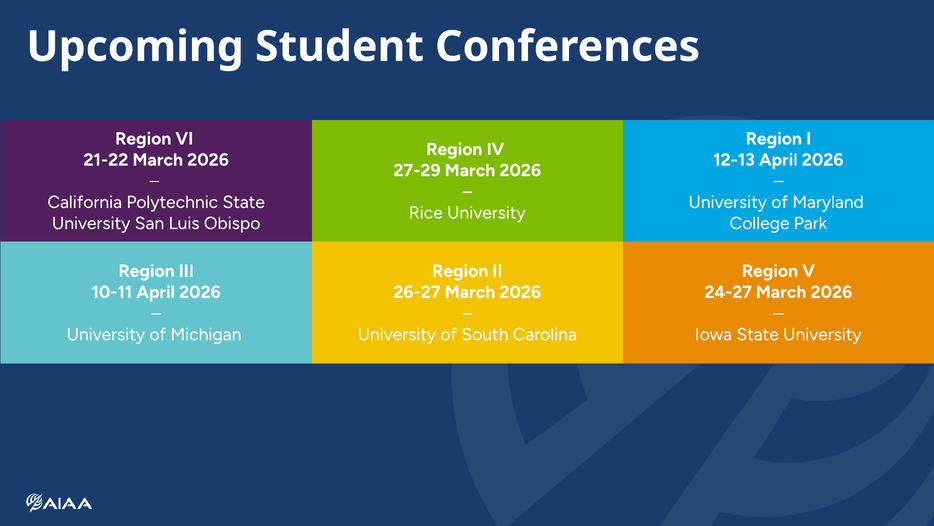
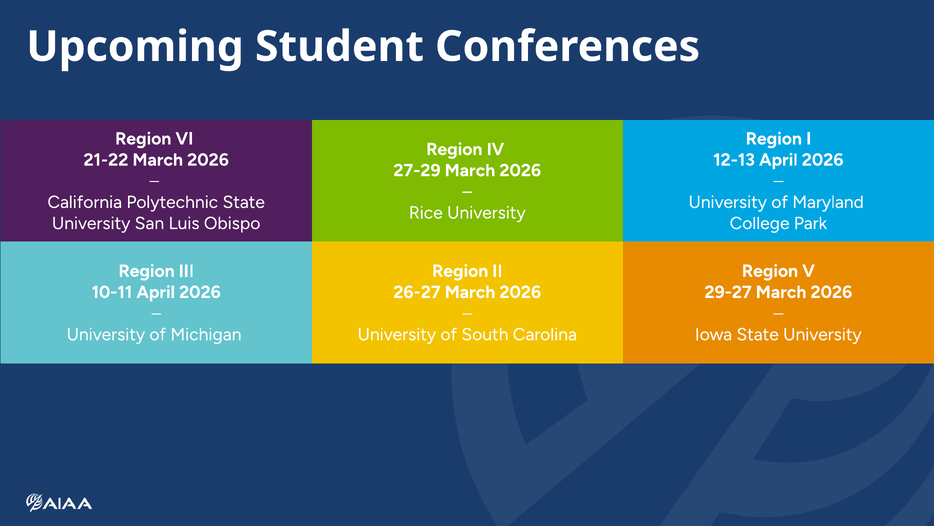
24-27: 24-27 -> 29-27 (728, 292)
